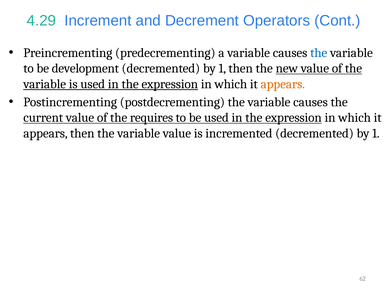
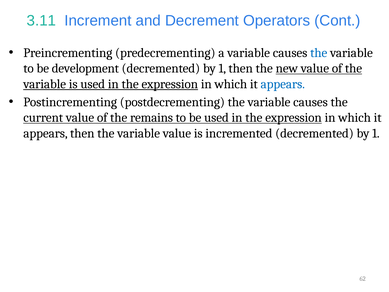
4.29: 4.29 -> 3.11 (41, 21)
appears colour: orange -> blue (283, 84)
requires: requires -> remains (151, 118)
